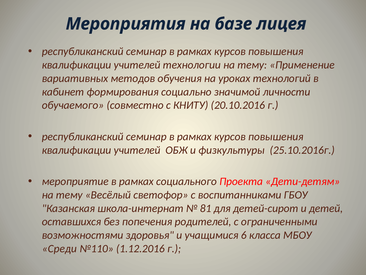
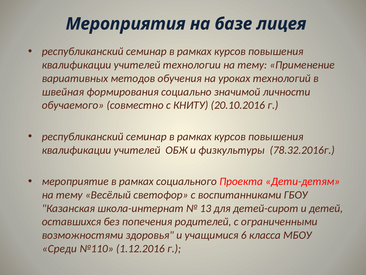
кабинет: кабинет -> швейная (63, 92)
25.10.2016г: 25.10.2016г -> 78.32.2016г (302, 150)
81: 81 -> 13 (206, 208)
